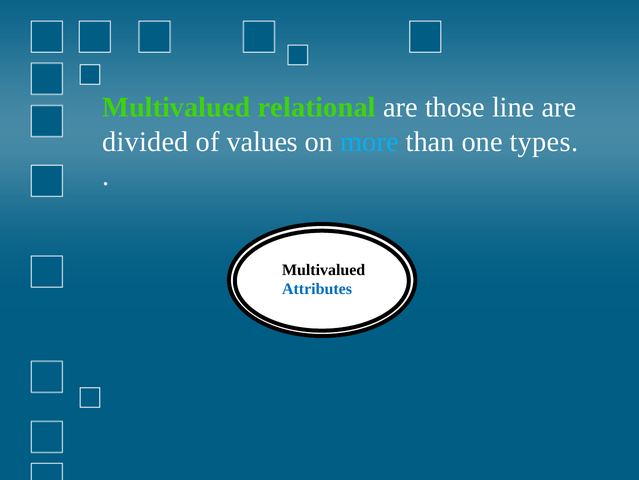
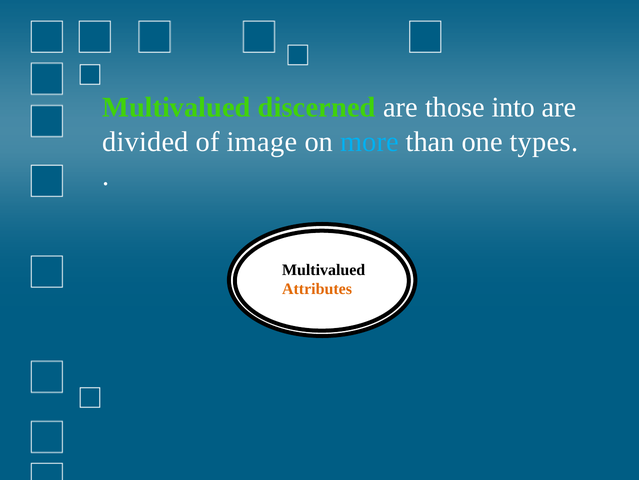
relational: relational -> discerned (317, 107)
line: line -> into (513, 107)
values: values -> image (262, 141)
Attributes colour: blue -> orange (317, 289)
